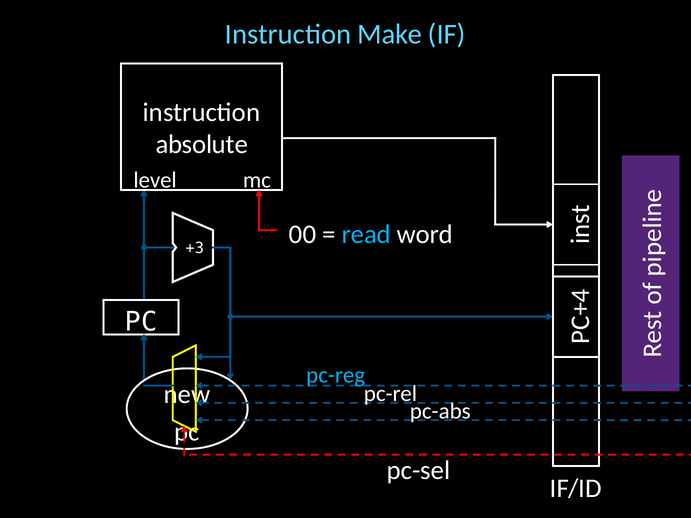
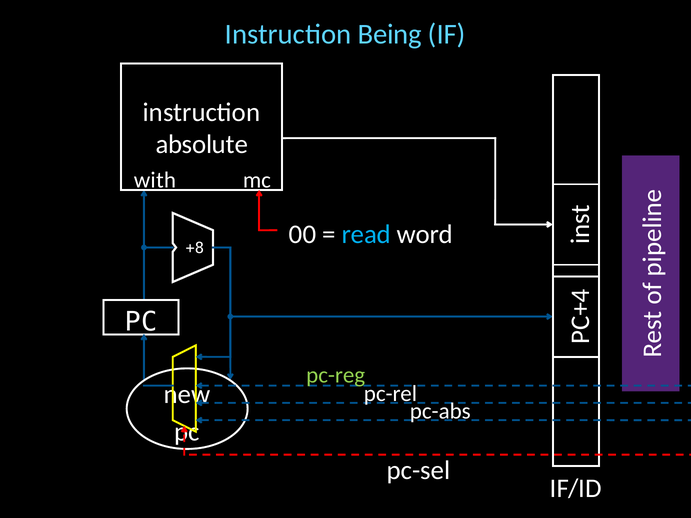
Make: Make -> Being (390, 34)
level: level -> with (155, 180)
+3: +3 -> +8 (195, 249)
pc-reg colour: light blue -> light green (336, 375)
